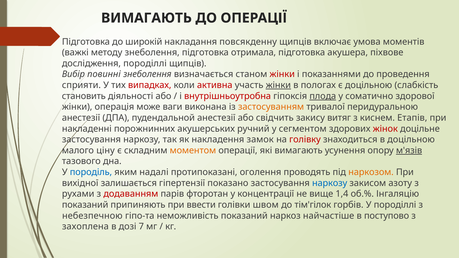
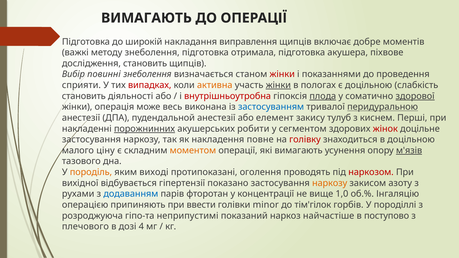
повсякденну: повсякденну -> виправлення (248, 42)
умова: умова -> добре (367, 42)
дослідження породіллі: породіллі -> становить (145, 63)
активна colour: red -> orange (215, 85)
здорової underline: none -> present (415, 96)
ваги: ваги -> весь (172, 107)
застосуванням colour: orange -> blue (271, 107)
перидуральною underline: none -> present (383, 107)
свідчить: свідчить -> елемент (275, 118)
витяг: витяг -> тулуб (339, 118)
Етапів: Етапів -> Перші (412, 118)
порожнинних underline: none -> present (145, 129)
ручний: ручний -> робити (253, 129)
замок: замок -> повне (260, 140)
породіль colour: blue -> orange (91, 172)
надалі: надалі -> виході (154, 172)
наркозом colour: orange -> red (371, 172)
залишається: залишається -> відбувається (129, 183)
наркозу colour: blue -> orange (330, 183)
додаванням colour: red -> blue (131, 194)
1,4: 1,4 -> 1,0 (342, 194)
показаний: показаний -> операцією (85, 205)
швом: швом -> minor (266, 205)
небезпечною: небезпечною -> розроджуюча (92, 216)
неможливість: неможливість -> неприпустимі (188, 216)
захоплена: захоплена -> плечового (85, 227)
7: 7 -> 4 (141, 227)
